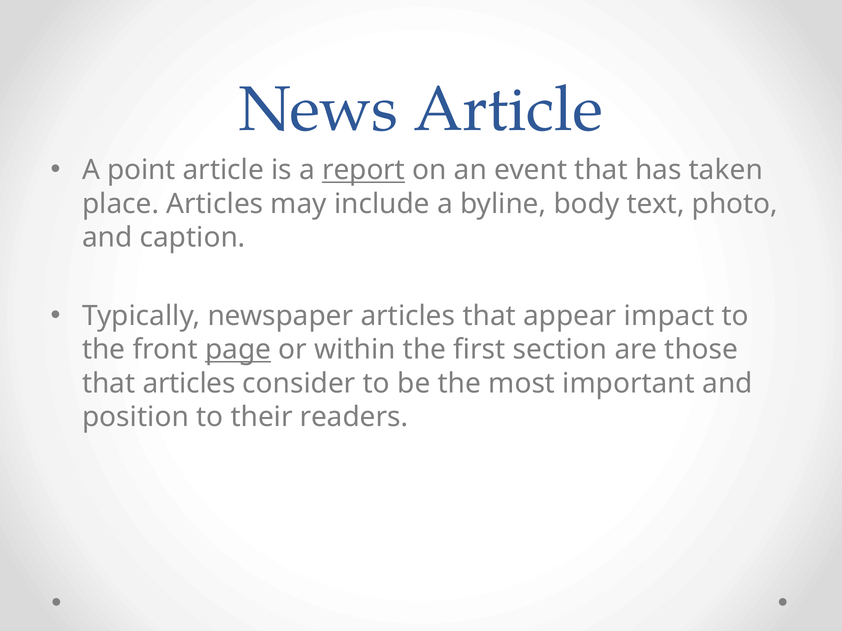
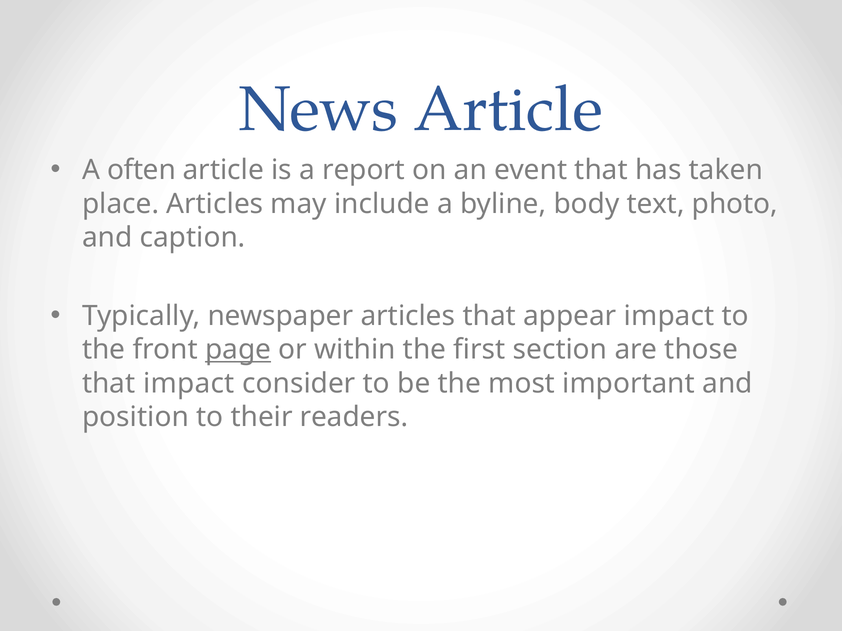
point: point -> often (141, 170)
report underline: present -> none (364, 170)
that articles: articles -> impact (189, 384)
